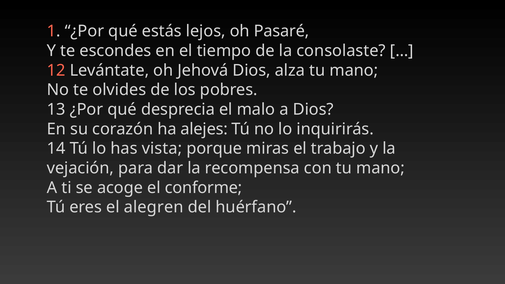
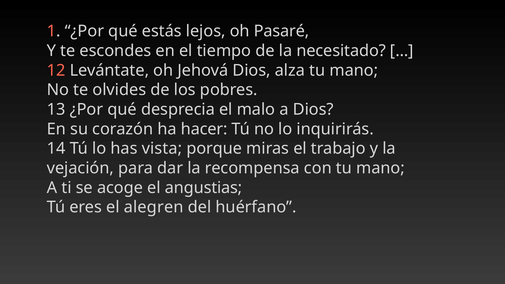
consolaste: consolaste -> necesitado (341, 51)
alejes: alejes -> hacer (204, 129)
conforme: conforme -> angustias (204, 188)
